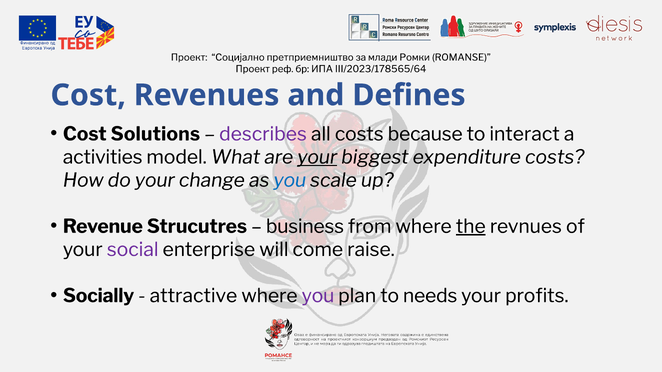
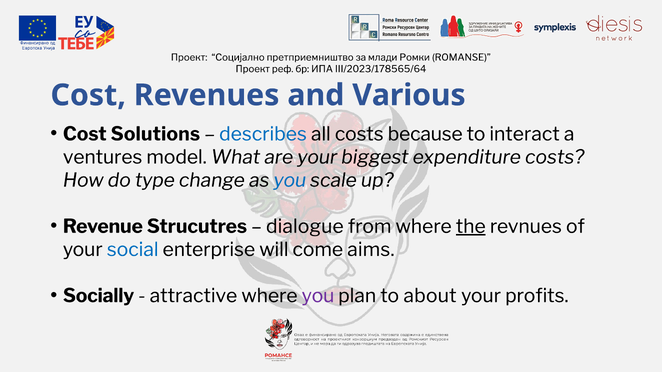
Defines: Defines -> Various (409, 95)
describes colour: purple -> blue (263, 134)
activities: activities -> ventures (103, 157)
your underline: present -> none (317, 157)
do your: your -> type (155, 180)
business: business -> dialogue (305, 227)
social colour: purple -> blue (133, 250)
raise: raise -> aims (371, 250)
needs: needs -> about (430, 296)
